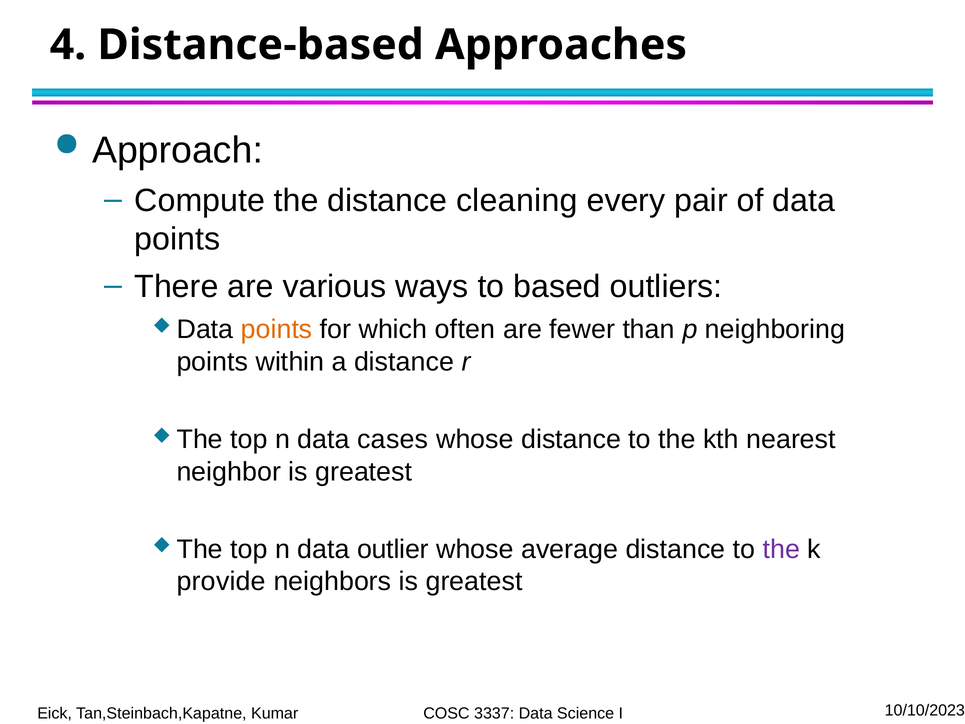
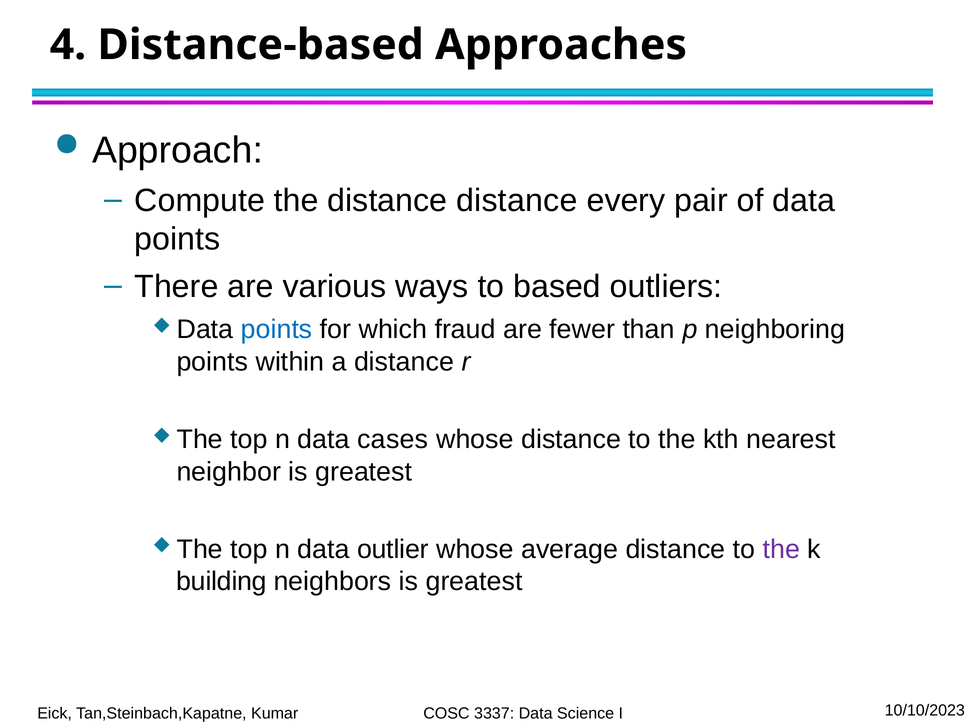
distance cleaning: cleaning -> distance (517, 201)
points colour: orange -> blue (277, 329)
often: often -> fraud (465, 329)
provide: provide -> building (222, 581)
